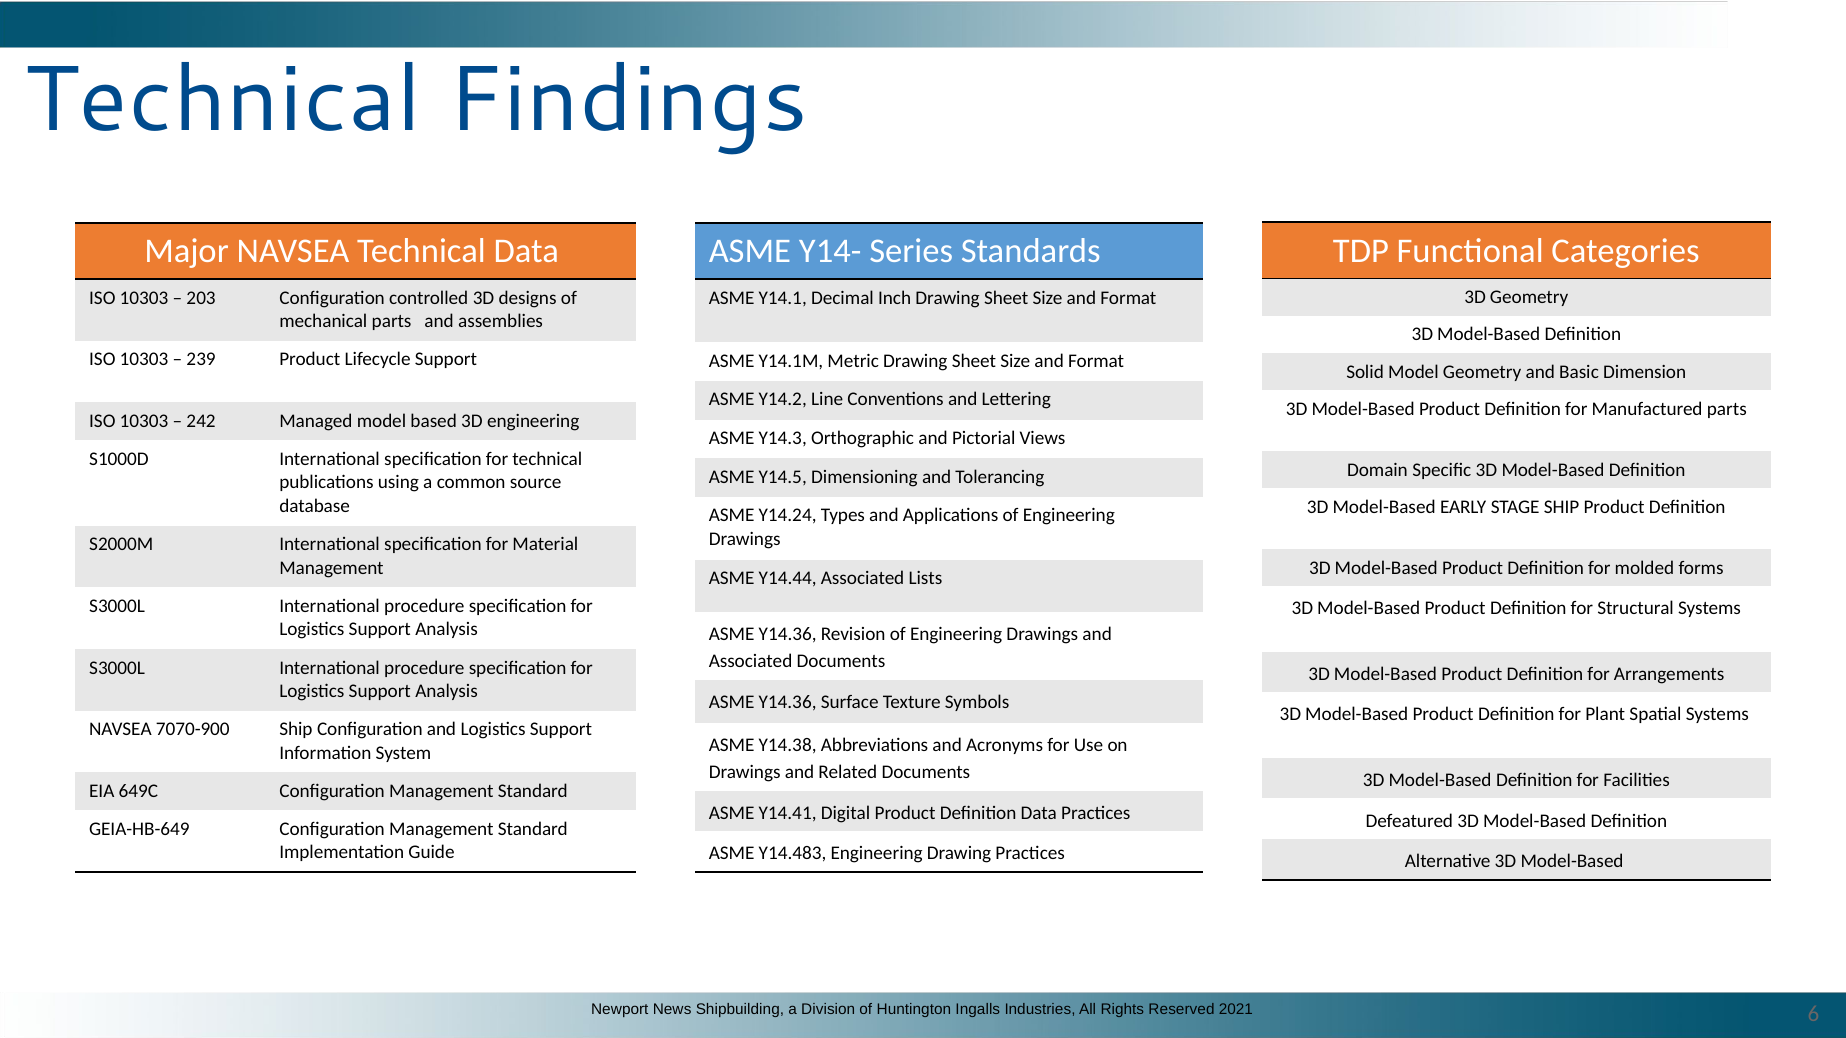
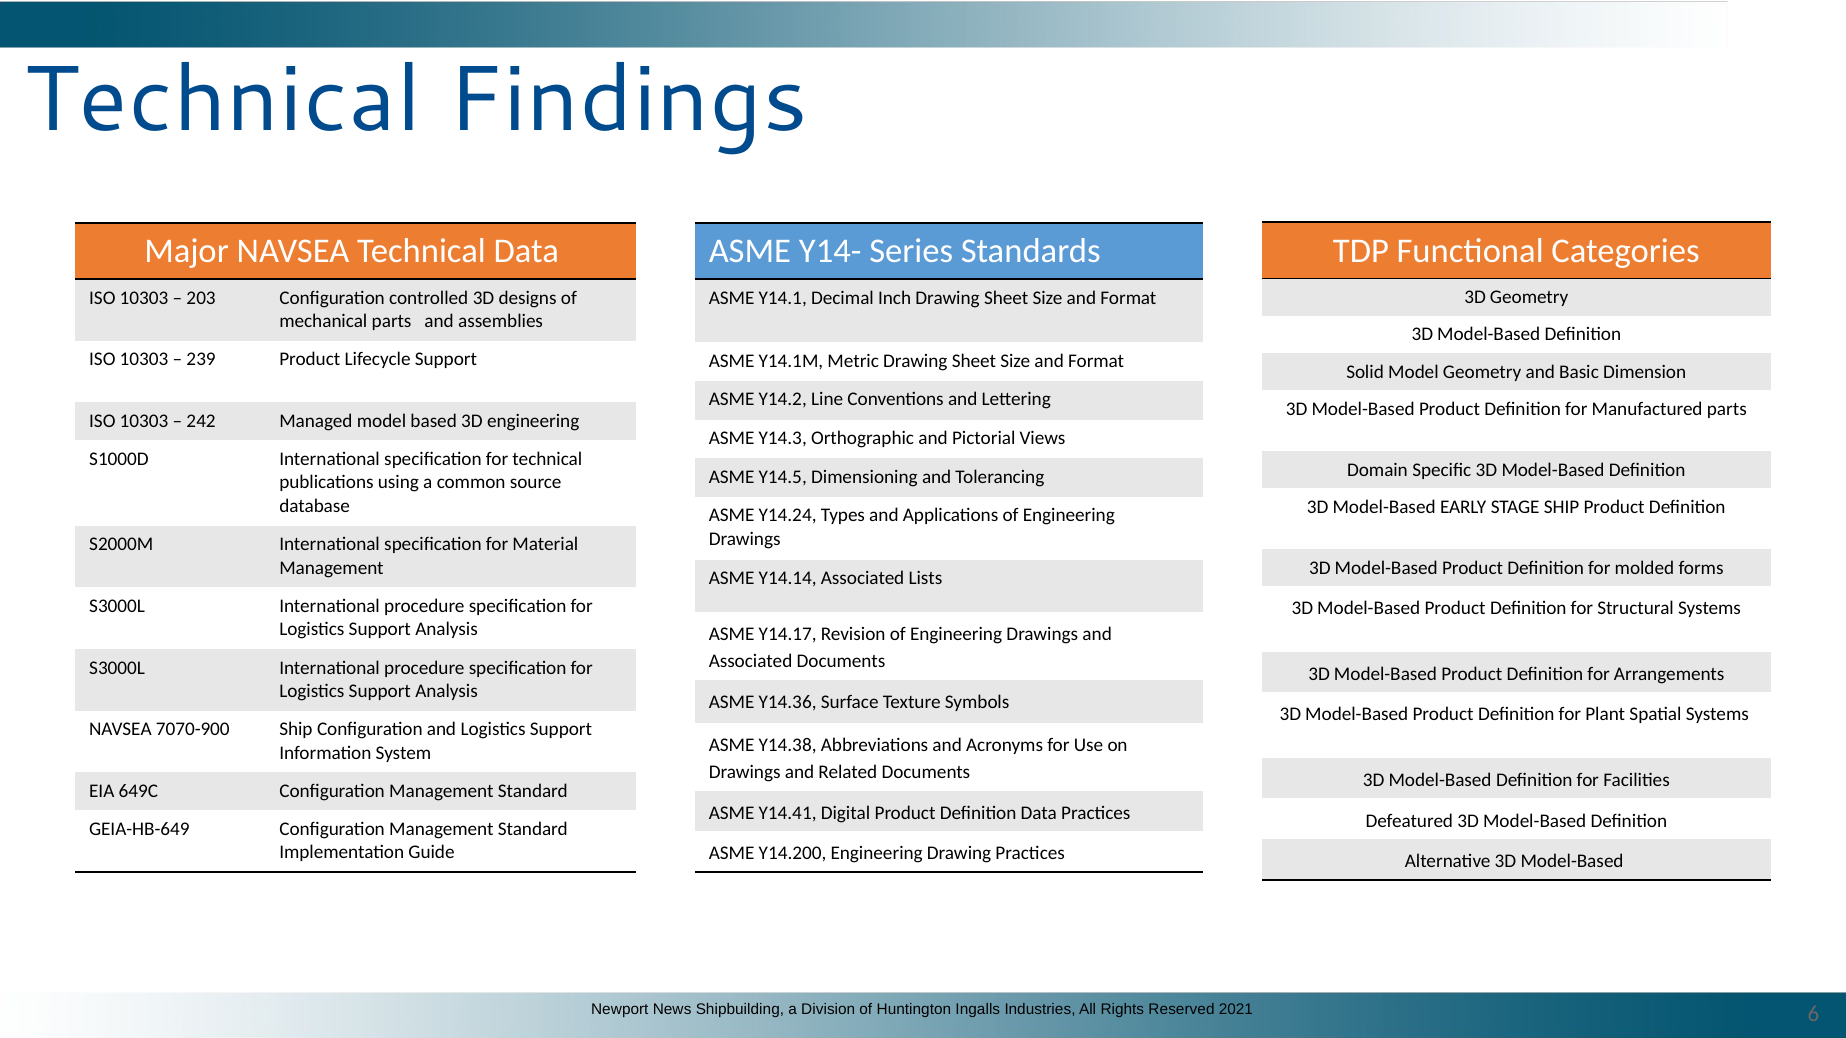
Y14.44: Y14.44 -> Y14.14 (788, 579)
Y14.36: Y14.36 -> Y14.17 (788, 635)
Y14.483: Y14.483 -> Y14.200 (793, 854)
